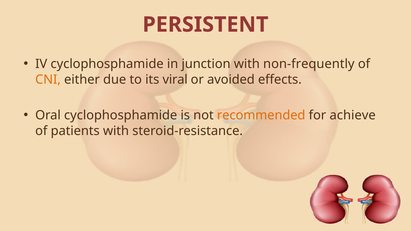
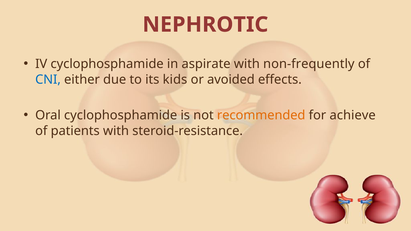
PERSISTENT: PERSISTENT -> NEPHROTIC (205, 25)
junction: junction -> aspirate (206, 64)
CNI colour: orange -> blue (48, 79)
viral: viral -> kids (175, 79)
